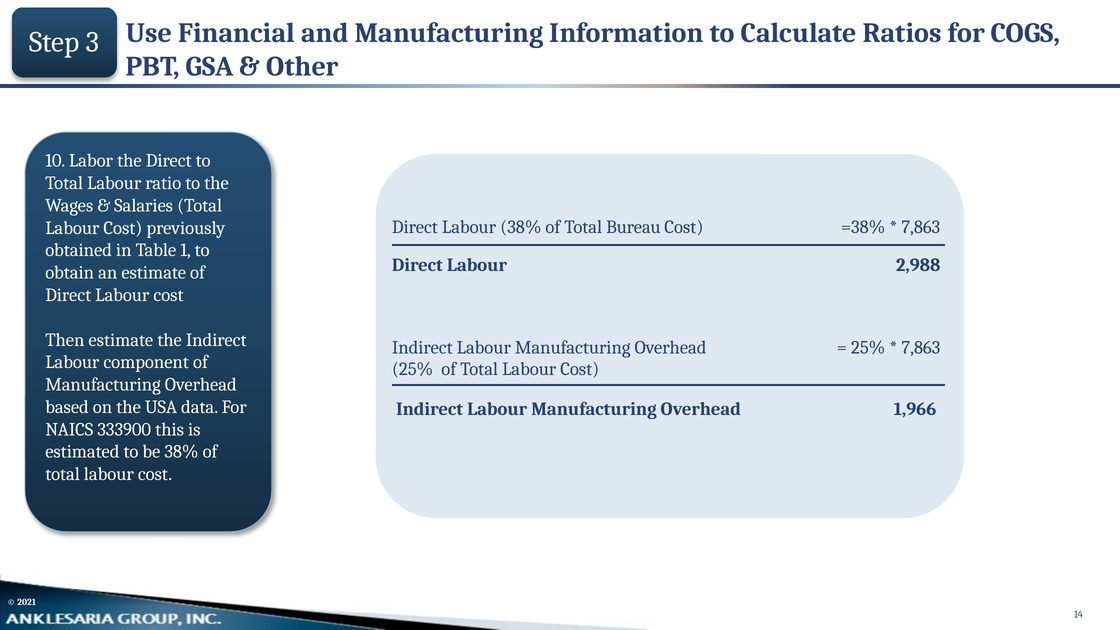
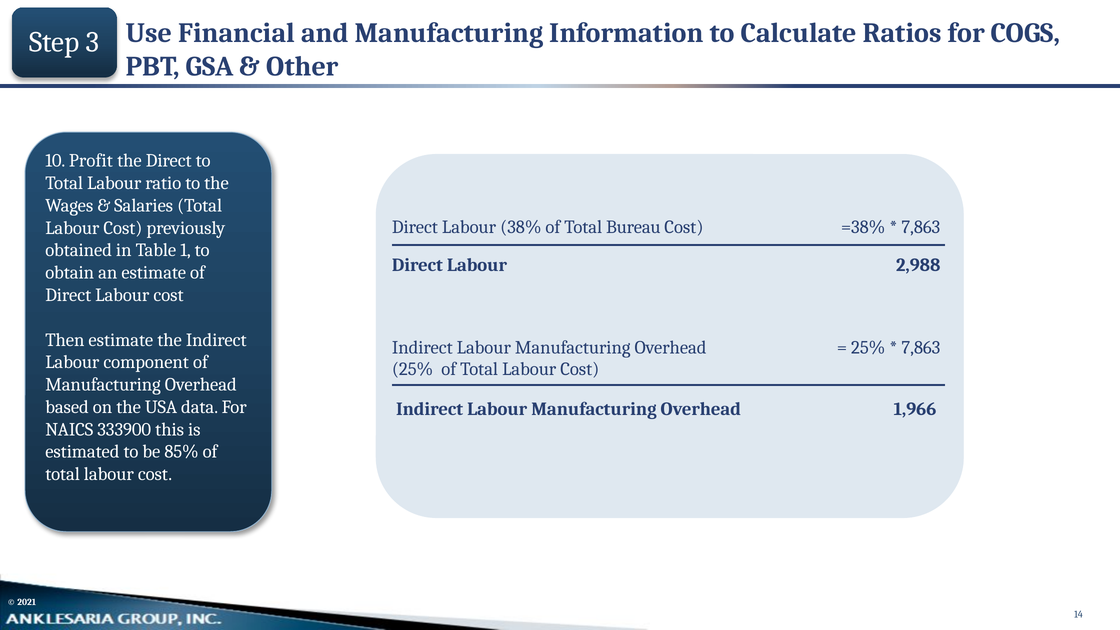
Labor: Labor -> Profit (91, 161)
be 38%: 38% -> 85% (182, 452)
